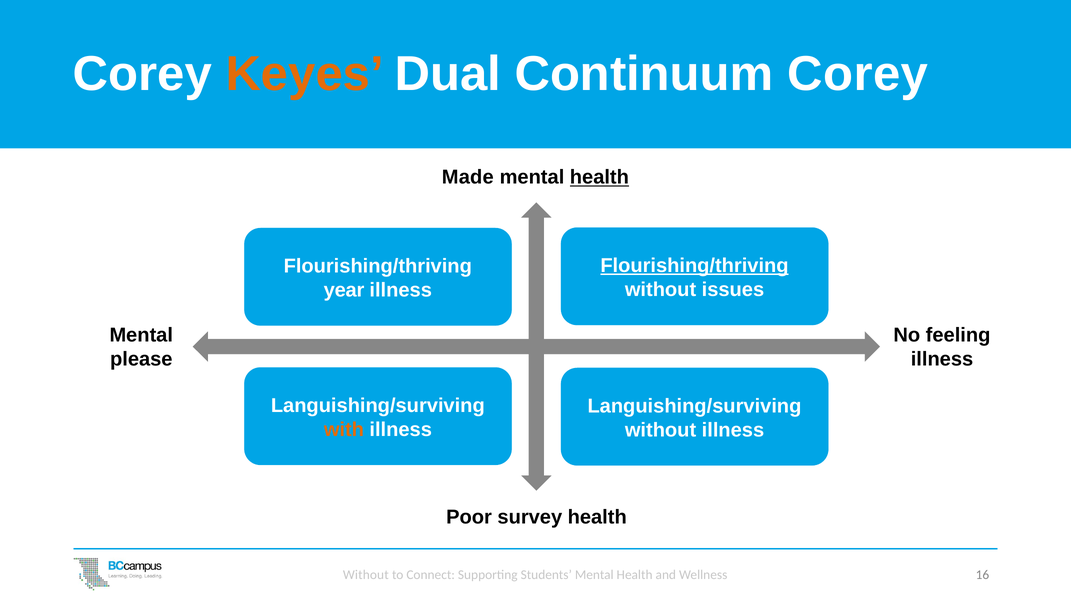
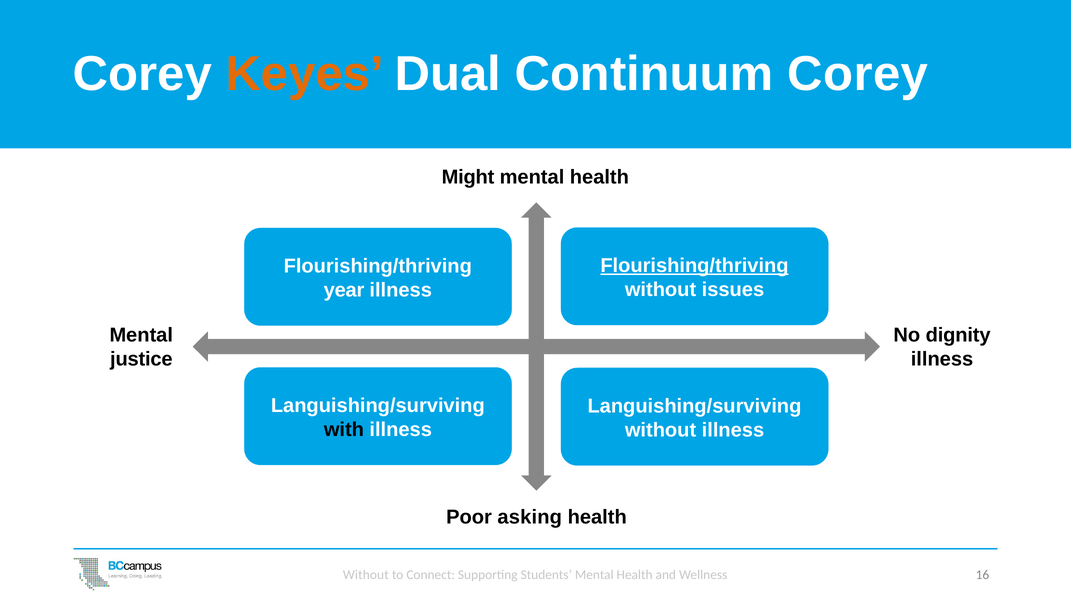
Made: Made -> Might (468, 177)
health underline: present -> none (599, 177)
feeling: feeling -> dignity (958, 335)
please: please -> justice (141, 360)
with colour: orange -> black (344, 430)
survey: survey -> asking (530, 517)
